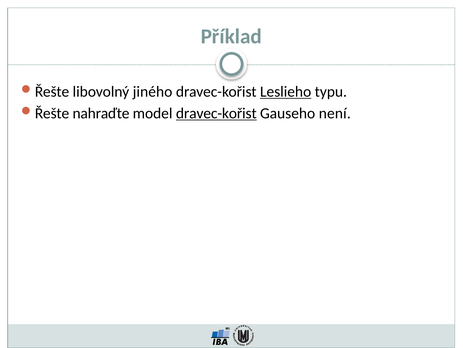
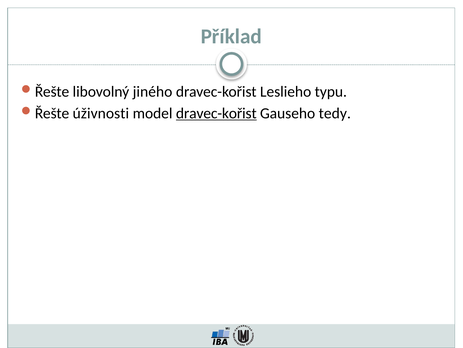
Leslieho underline: present -> none (286, 91)
nahraďte: nahraďte -> úživnosti (101, 113)
není: není -> tedy (335, 113)
